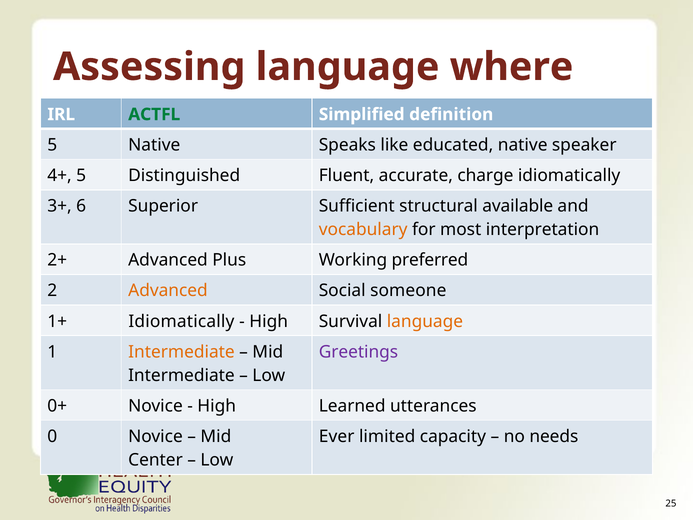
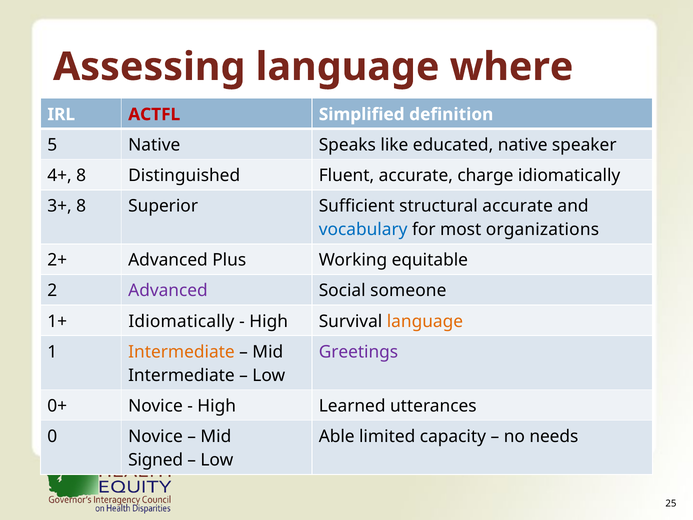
ACTFL colour: green -> red (154, 114)
4+ 5: 5 -> 8 (81, 175)
3+ 6: 6 -> 8 (81, 206)
structural available: available -> accurate (518, 206)
vocabulary colour: orange -> blue (363, 230)
interpretation: interpretation -> organizations (542, 230)
preferred: preferred -> equitable (430, 260)
Advanced colour: orange -> purple (168, 291)
Ever: Ever -> Able (337, 436)
Center: Center -> Signed (156, 460)
